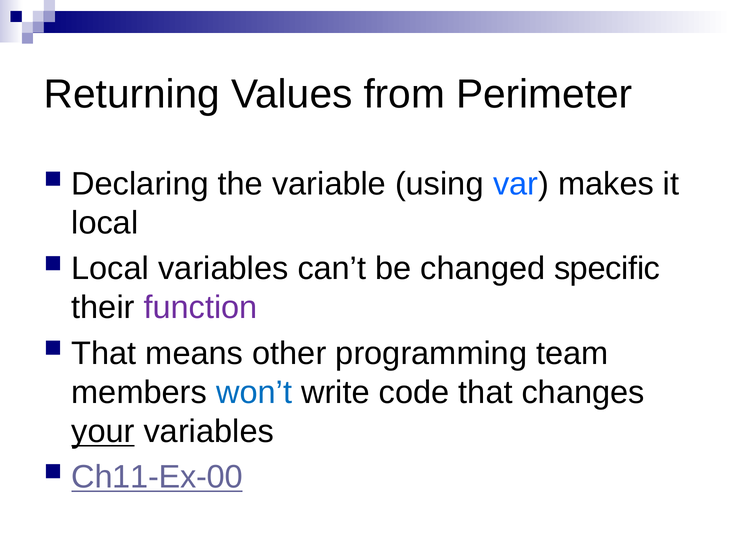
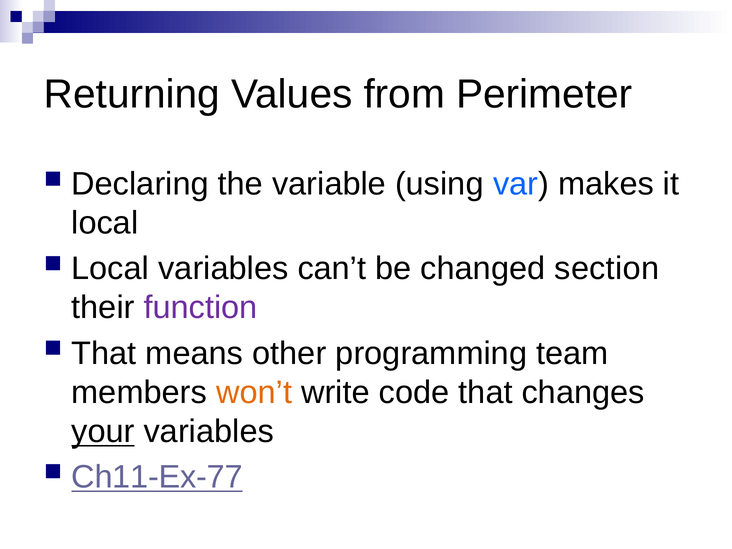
specific: specific -> section (607, 269)
won’t colour: blue -> orange (254, 392)
Ch11-Ex-00: Ch11-Ex-00 -> Ch11-Ex-77 (157, 477)
